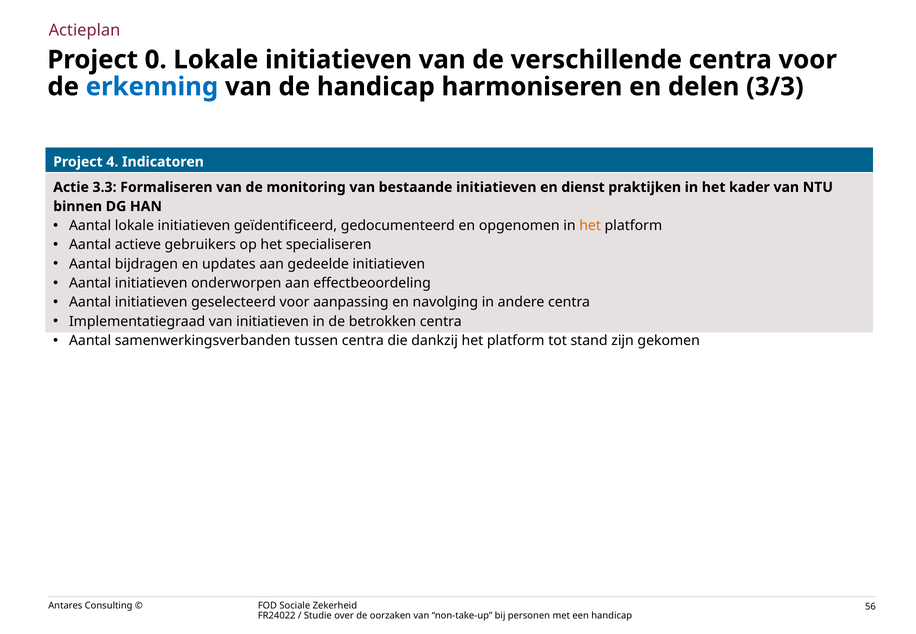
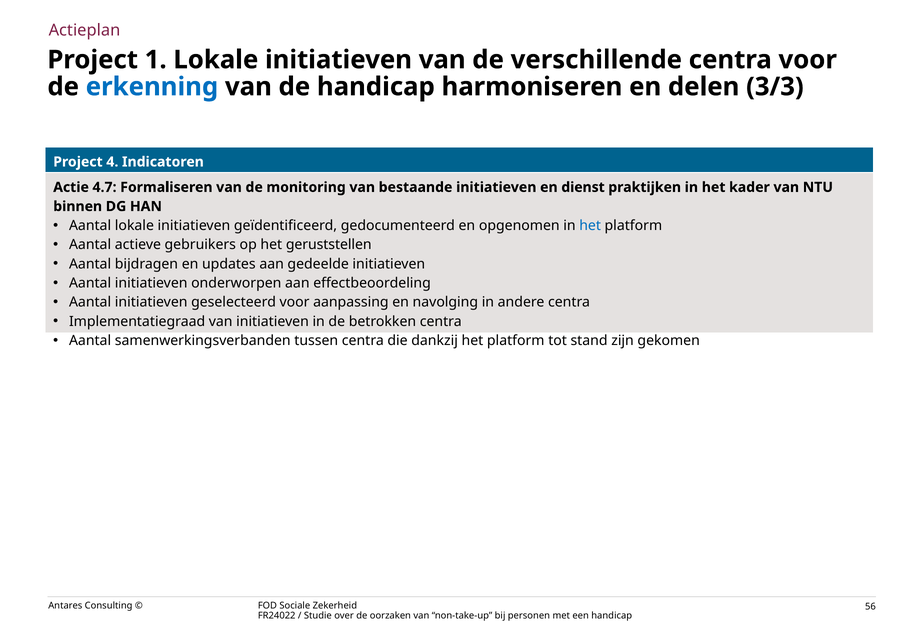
0: 0 -> 1 (156, 60)
3.3: 3.3 -> 4.7 (105, 187)
het colour: orange -> blue (590, 226)
specialiseren: specialiseren -> geruststellen (329, 245)
